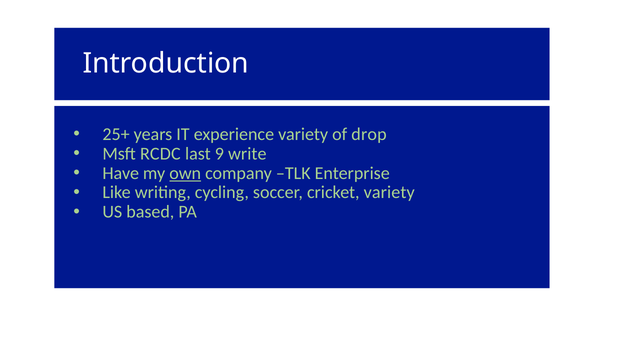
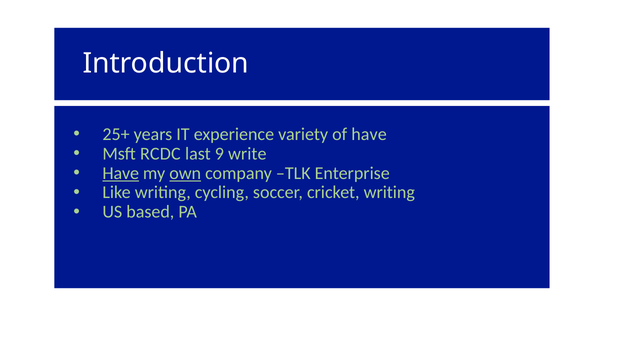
of drop: drop -> have (369, 134)
Have underline: none -> present (121, 173)
cricket variety: variety -> writing (389, 193)
